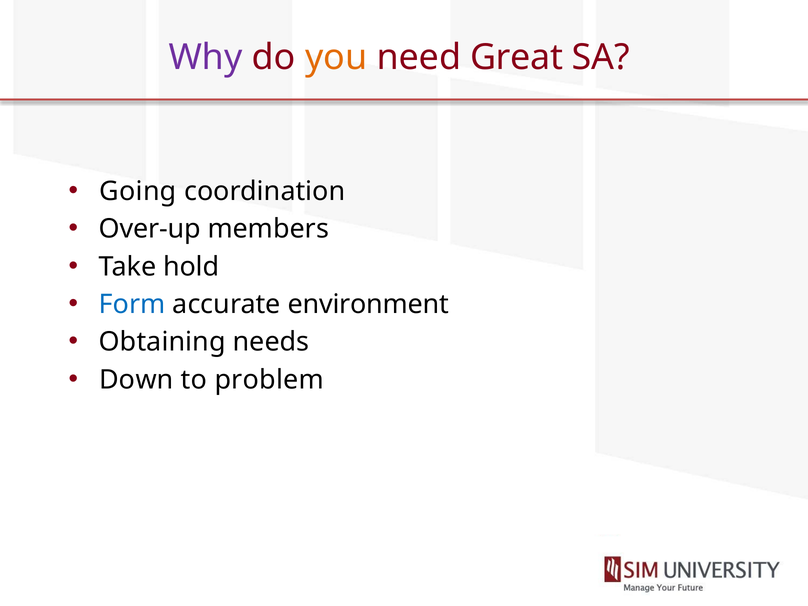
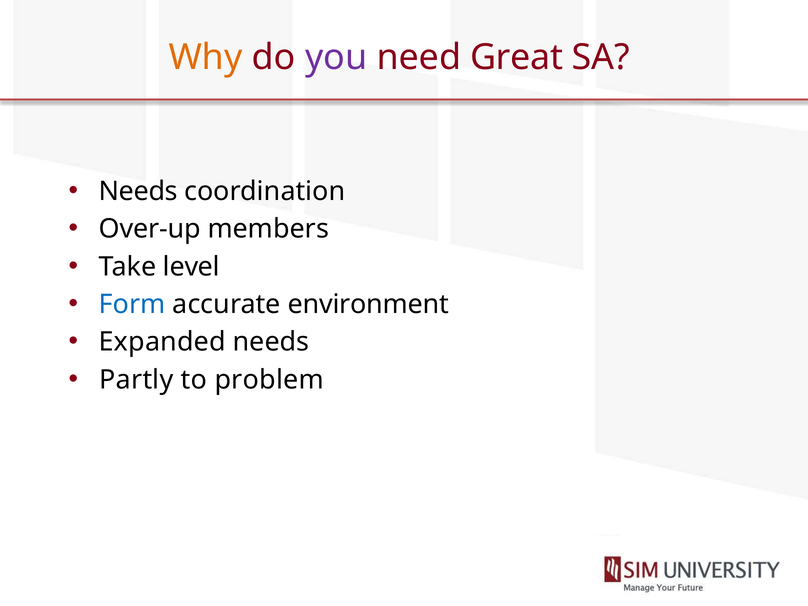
Why colour: purple -> orange (205, 57)
you colour: orange -> purple (336, 57)
Going: Going -> Needs (138, 191)
hold: hold -> level (191, 267)
Obtaining: Obtaining -> Expanded (162, 342)
Down: Down -> Partly (136, 380)
